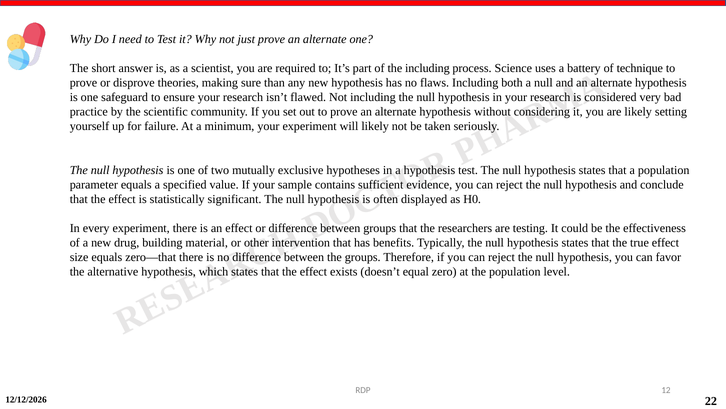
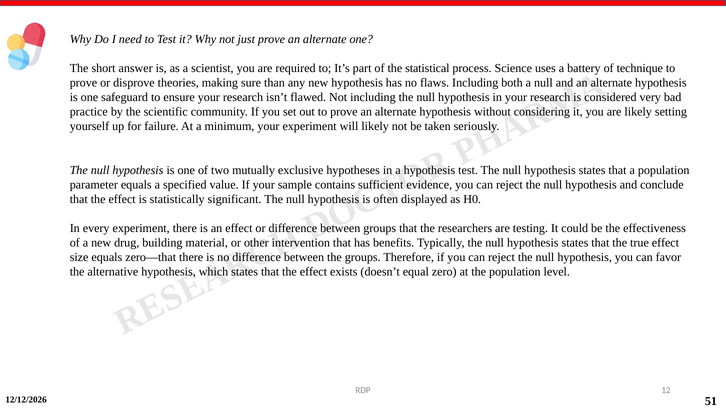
the including: including -> statistical (427, 68)
22: 22 -> 51 (711, 401)
